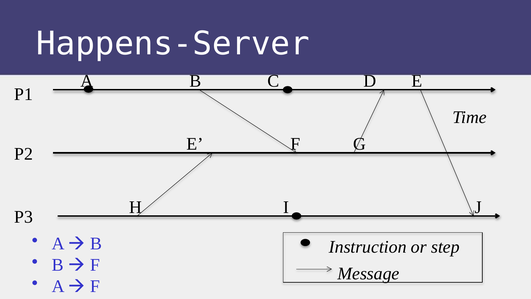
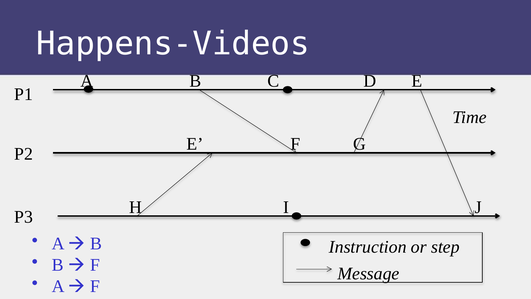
Happens-Server: Happens-Server -> Happens-Videos (173, 44)
